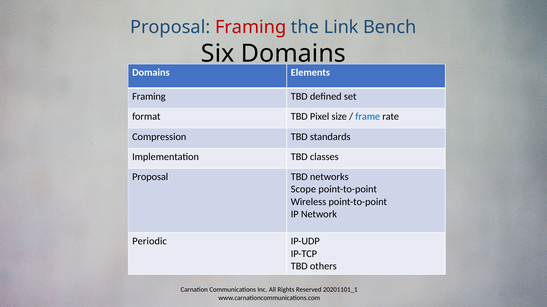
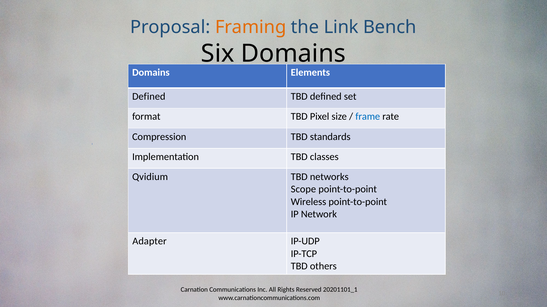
Framing colour: red -> orange (251, 27)
Framing: Framing -> Defined (149, 97)
Proposal: Proposal -> Qvidium (150, 177)
Periodic: Periodic -> Adapter (150, 242)
